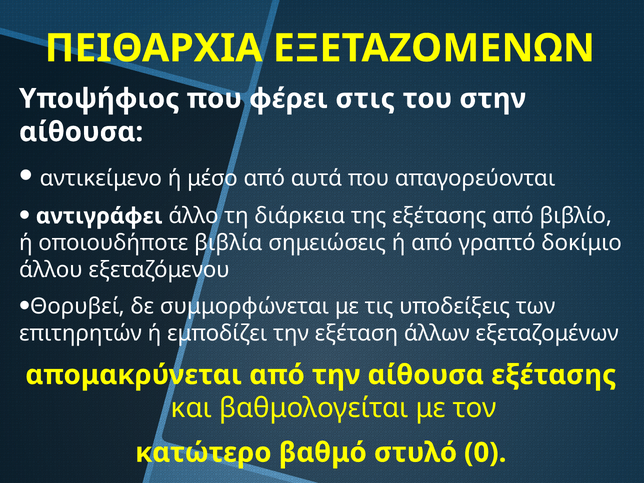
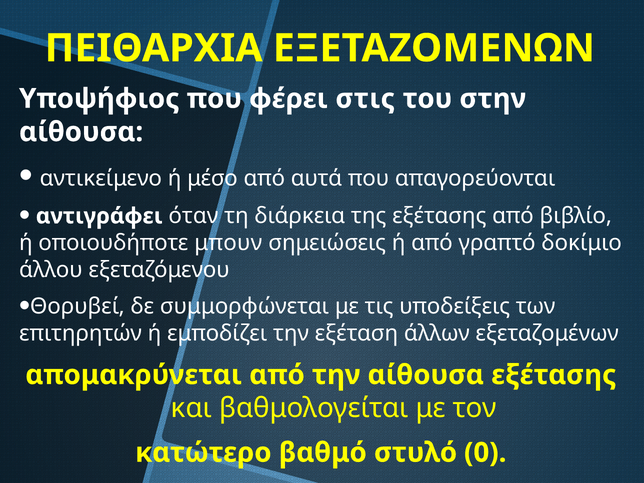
άλλο: άλλο -> όταν (193, 216)
βιβλία: βιβλία -> μπουν (228, 243)
